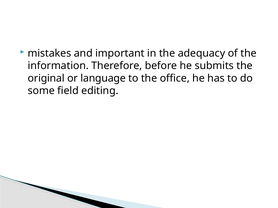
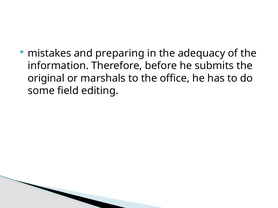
important: important -> preparing (120, 53)
language: language -> marshals (103, 78)
